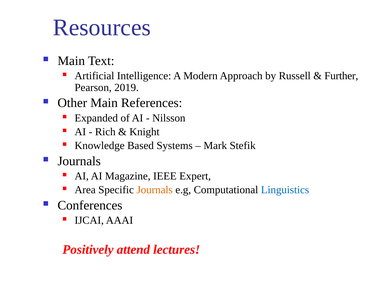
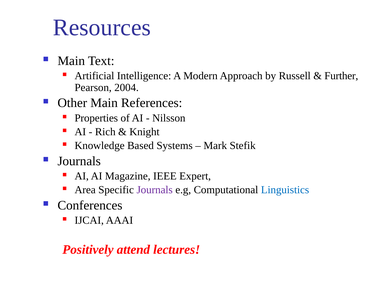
2019: 2019 -> 2004 (127, 88)
Expanded: Expanded -> Properties (96, 118)
Journals colour: orange -> purple (155, 190)
